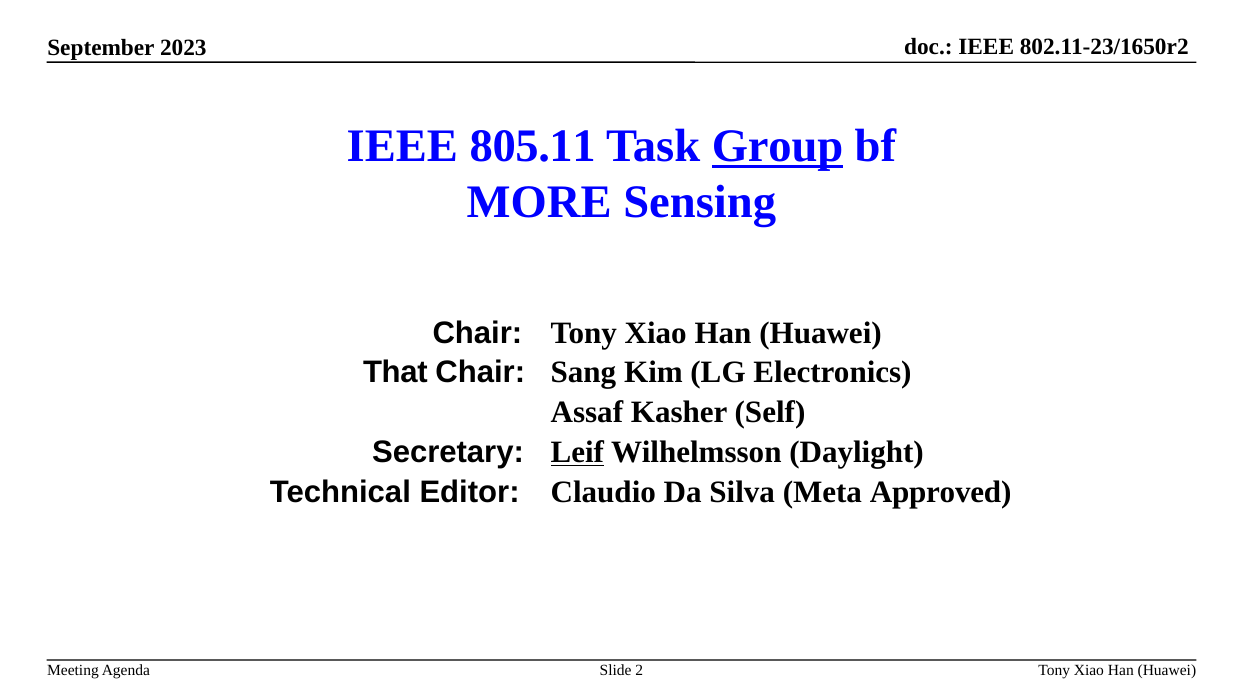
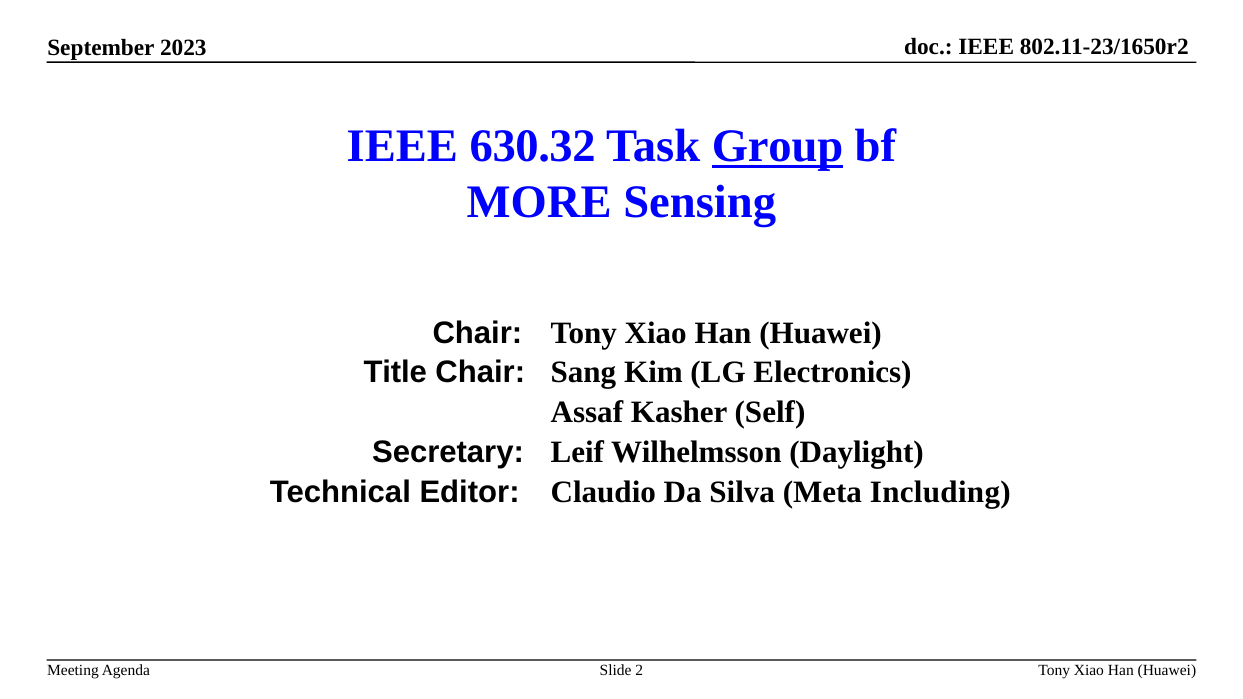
805.11: 805.11 -> 630.32 (533, 146)
That: That -> Title (395, 373)
Leif underline: present -> none (577, 452)
Approved: Approved -> Including (940, 492)
